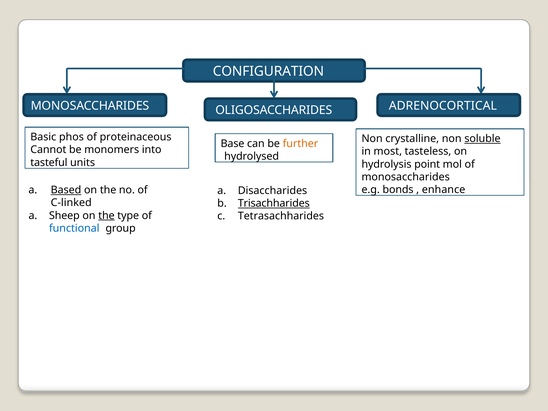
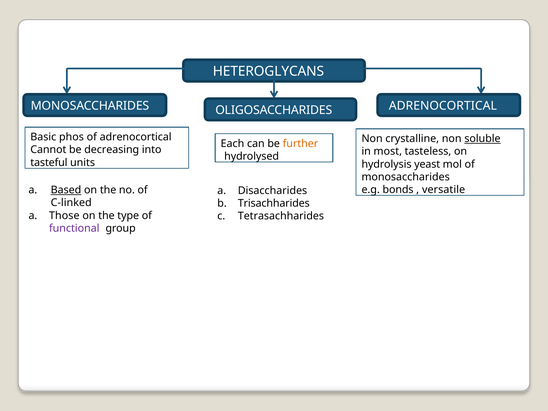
CONFIGURATION: CONFIGURATION -> HETEROGLYCANS (268, 71)
of proteinaceous: proteinaceous -> adrenocortical (136, 137)
Base: Base -> Each (232, 144)
monomers: monomers -> decreasing (112, 150)
point: point -> yeast (427, 164)
enhance: enhance -> versatile (444, 190)
Trisachharides underline: present -> none (274, 203)
Sheep: Sheep -> Those (64, 216)
the underline: present -> none (106, 216)
functional colour: blue -> purple (74, 228)
